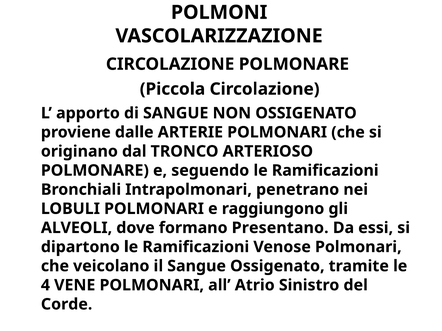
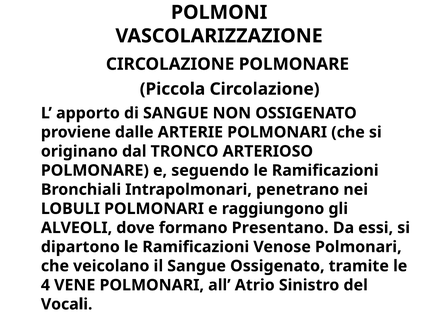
Corde: Corde -> Vocali (67, 305)
